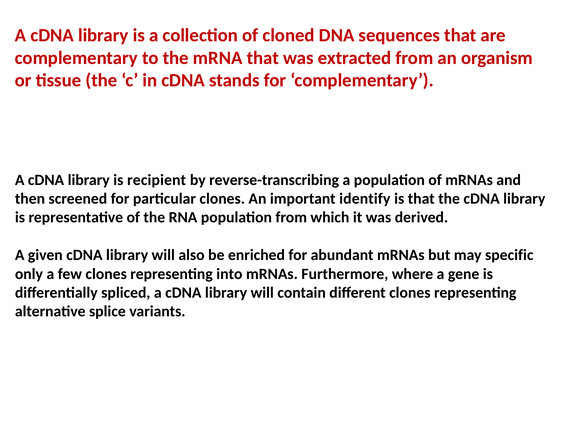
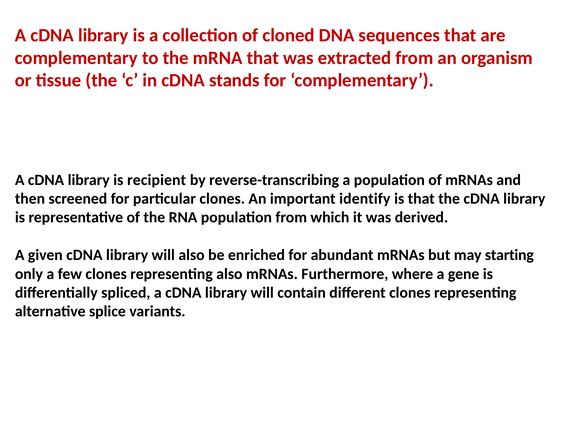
specific: specific -> starting (509, 255)
representing into: into -> also (229, 273)
